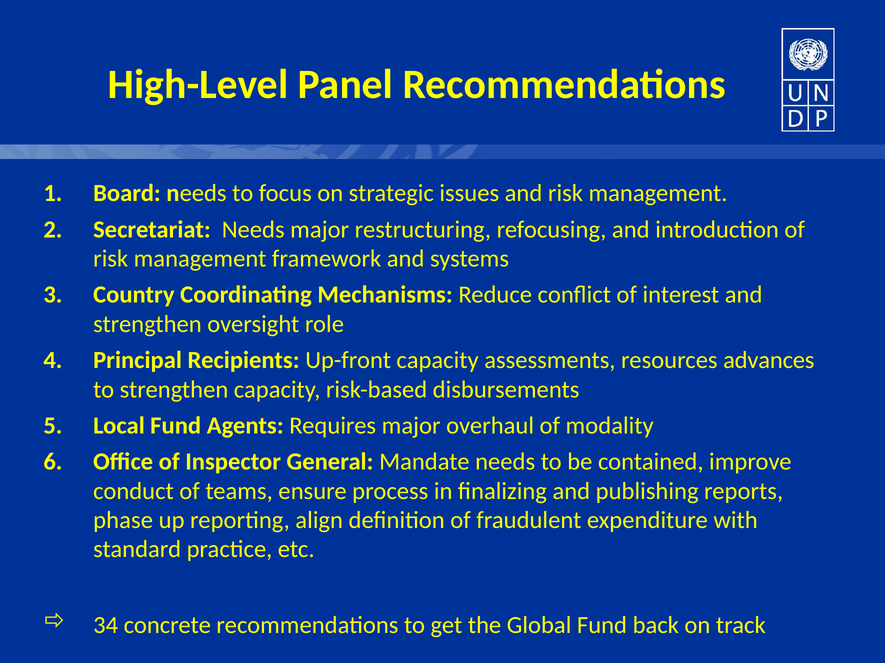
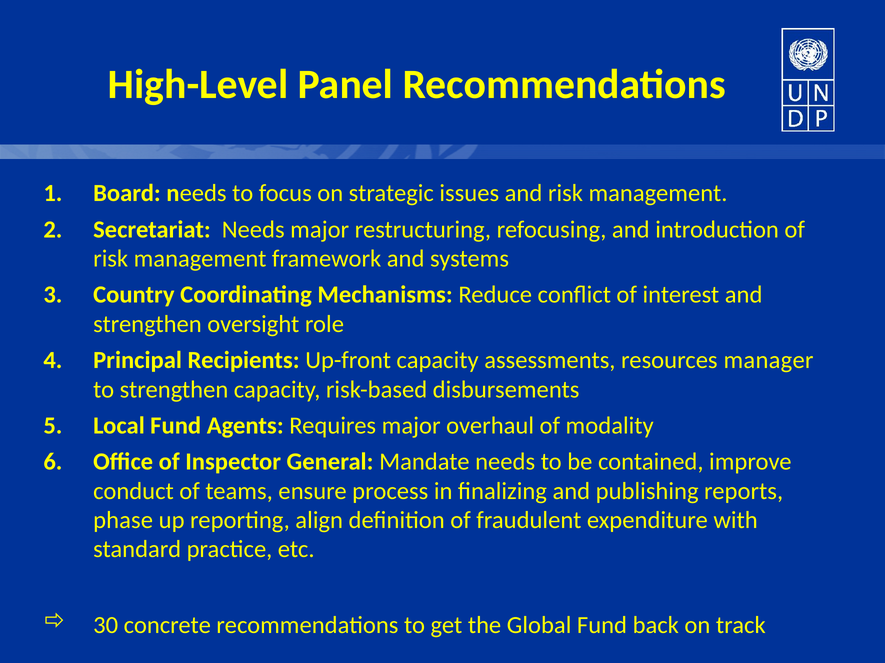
advances: advances -> manager (769, 361)
34: 34 -> 30 (106, 626)
